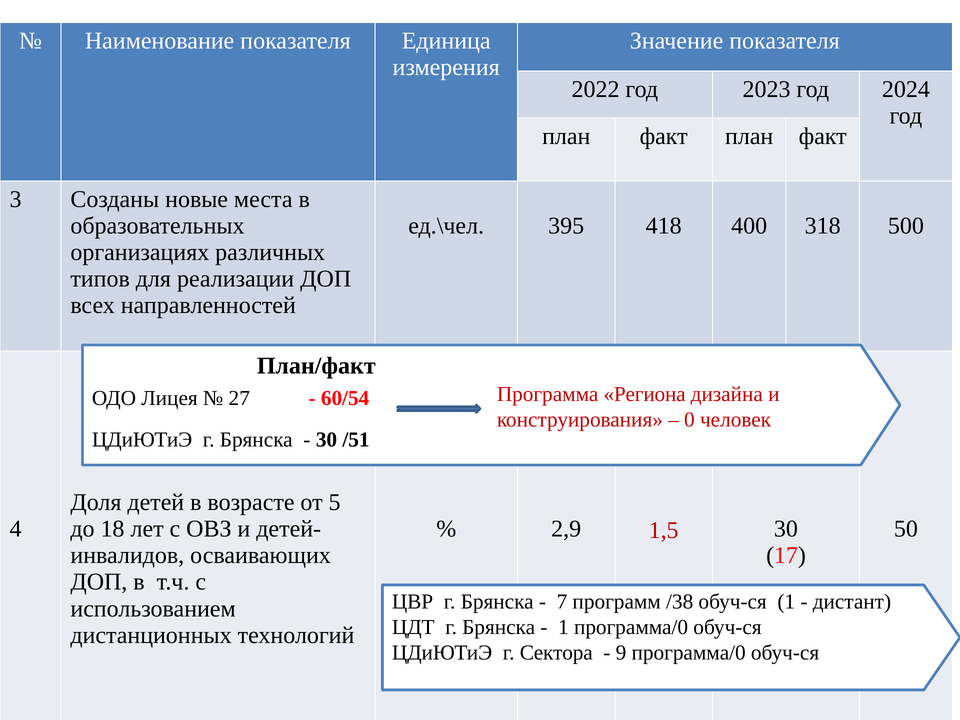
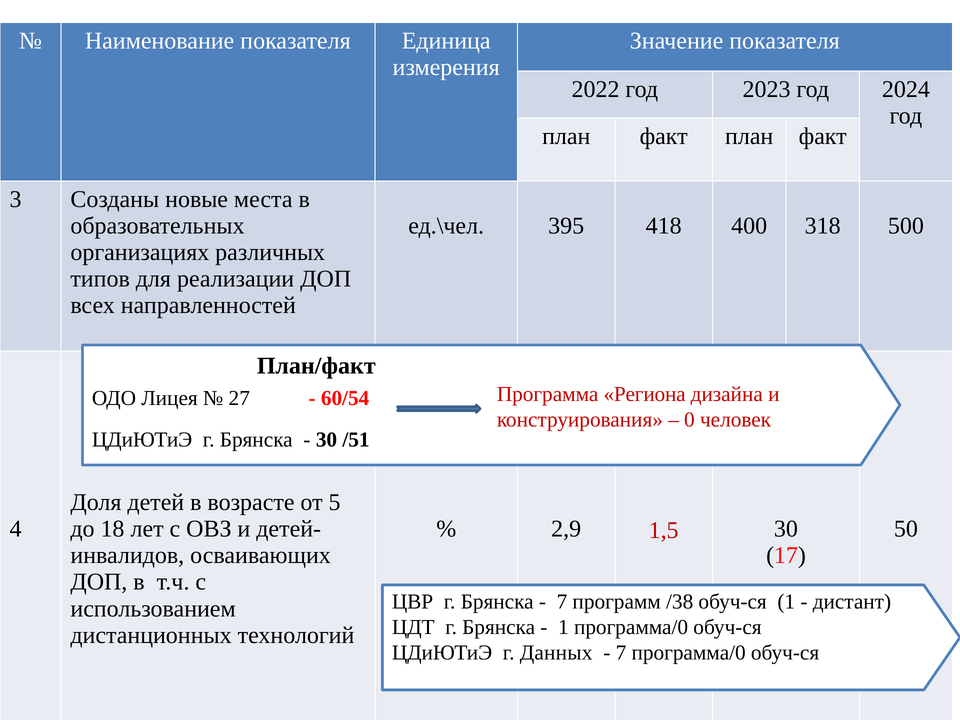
Сектора: Сектора -> Данных (556, 653)
9: 9 -> 7 (621, 653)
